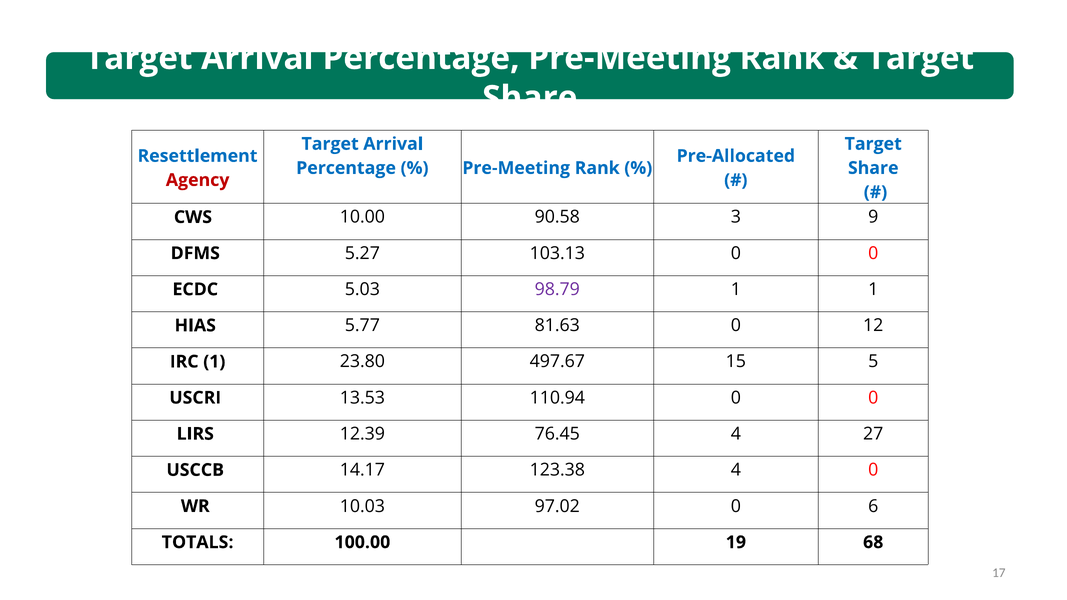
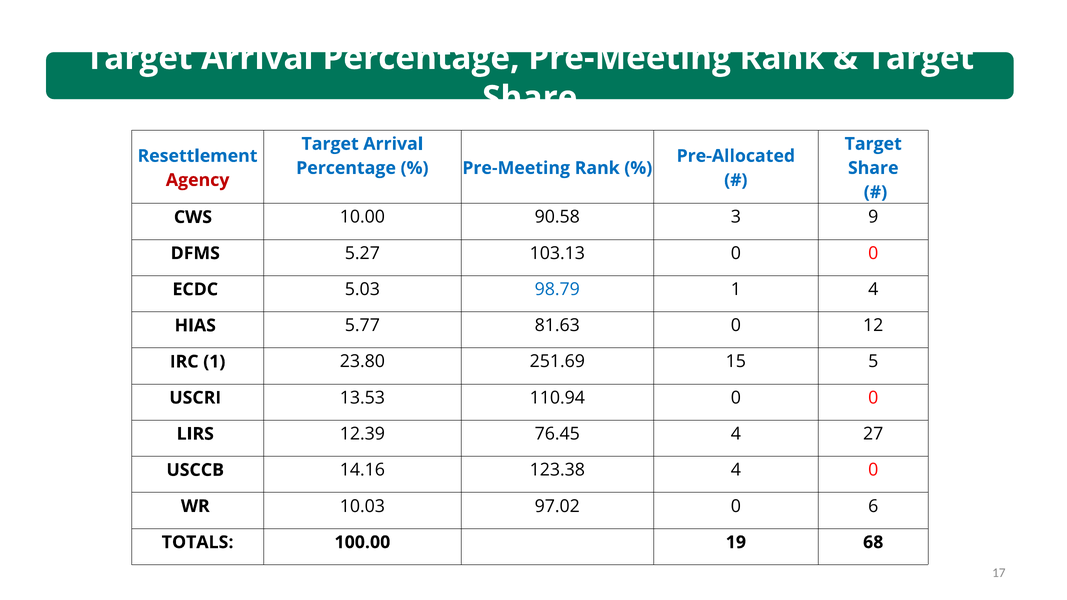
98.79 colour: purple -> blue (557, 289)
1 1: 1 -> 4 (873, 289)
497.67: 497.67 -> 251.69 (557, 362)
14.17: 14.17 -> 14.16 (362, 470)
